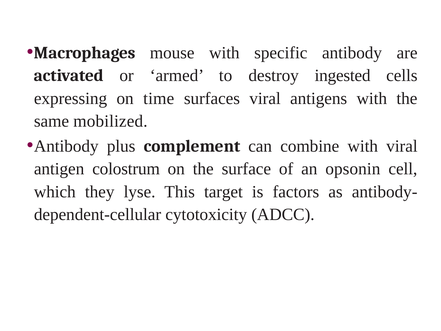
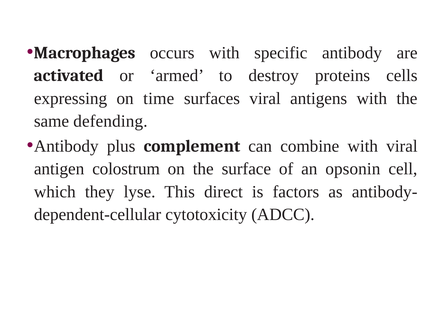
mouse: mouse -> occurs (172, 53)
ingested: ingested -> proteins (343, 76)
mobilized: mobilized -> defending (110, 121)
target: target -> direct (223, 192)
